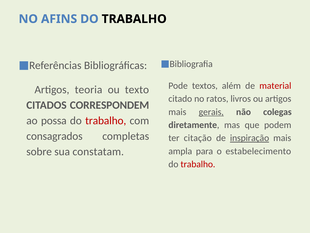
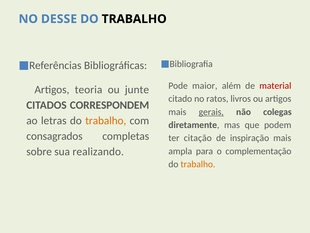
AFINS: AFINS -> DESSE (59, 19)
textos: textos -> maior (205, 86)
texto: texto -> junte (137, 89)
possa: possa -> letras (54, 120)
trabalho colour: red -> orange (106, 120)
inspiração underline: present -> none (250, 138)
constatam: constatam -> realizando (98, 151)
estabelecimento: estabelecimento -> complementação (258, 151)
trabalho colour: red -> orange (198, 164)
